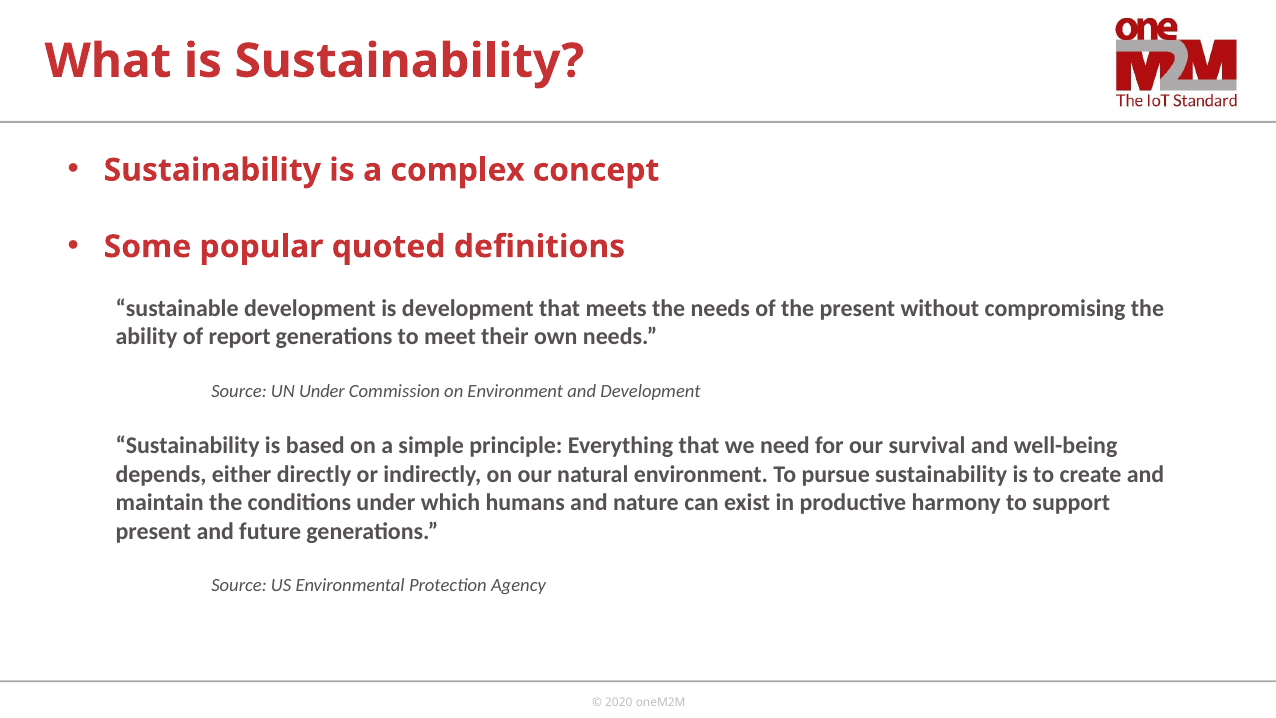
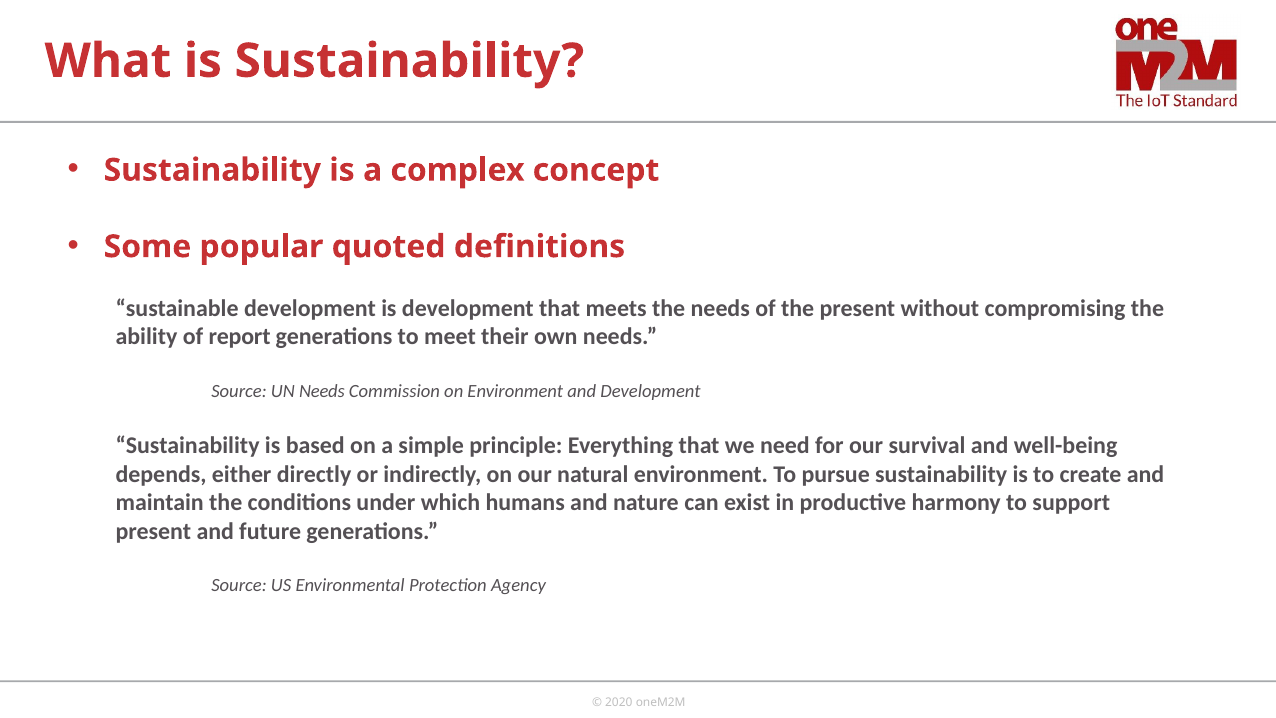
UN Under: Under -> Needs (322, 391)
